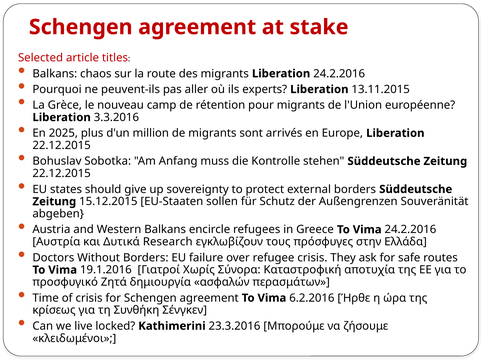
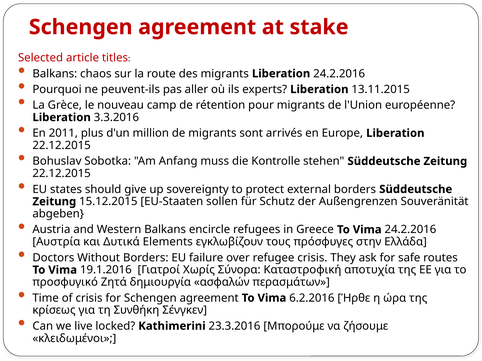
2025: 2025 -> 2011 (63, 133)
Research: Research -> Elements (168, 242)
